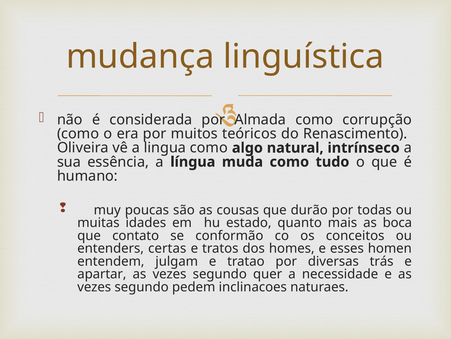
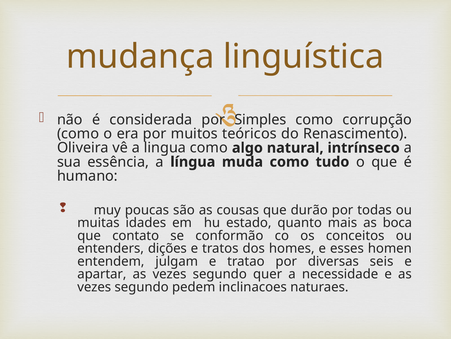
Almada: Almada -> Simples (260, 120)
certas: certas -> dições (167, 248)
trás: trás -> seis (382, 261)
